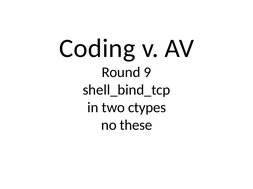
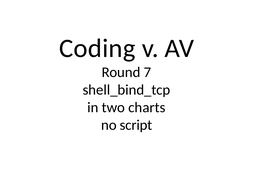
9: 9 -> 7 (148, 72)
ctypes: ctypes -> charts (147, 108)
these: these -> script (136, 126)
